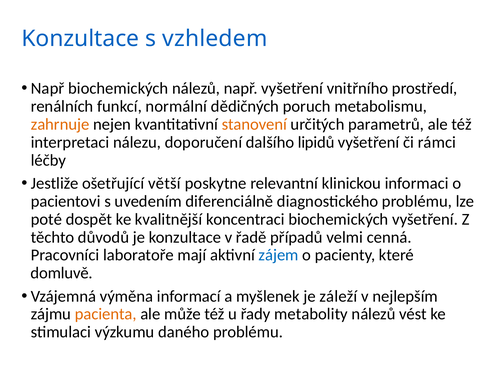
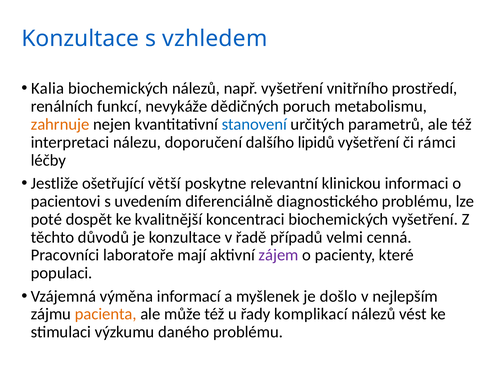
Např: Např -> Kalia (48, 88)
normální: normální -> nevykáže (176, 106)
stanovení colour: orange -> blue (254, 124)
zájem colour: blue -> purple (279, 255)
domluvě: domluvě -> populaci (62, 273)
záleží: záleží -> došlo (338, 296)
metabolity: metabolity -> komplikací (311, 314)
